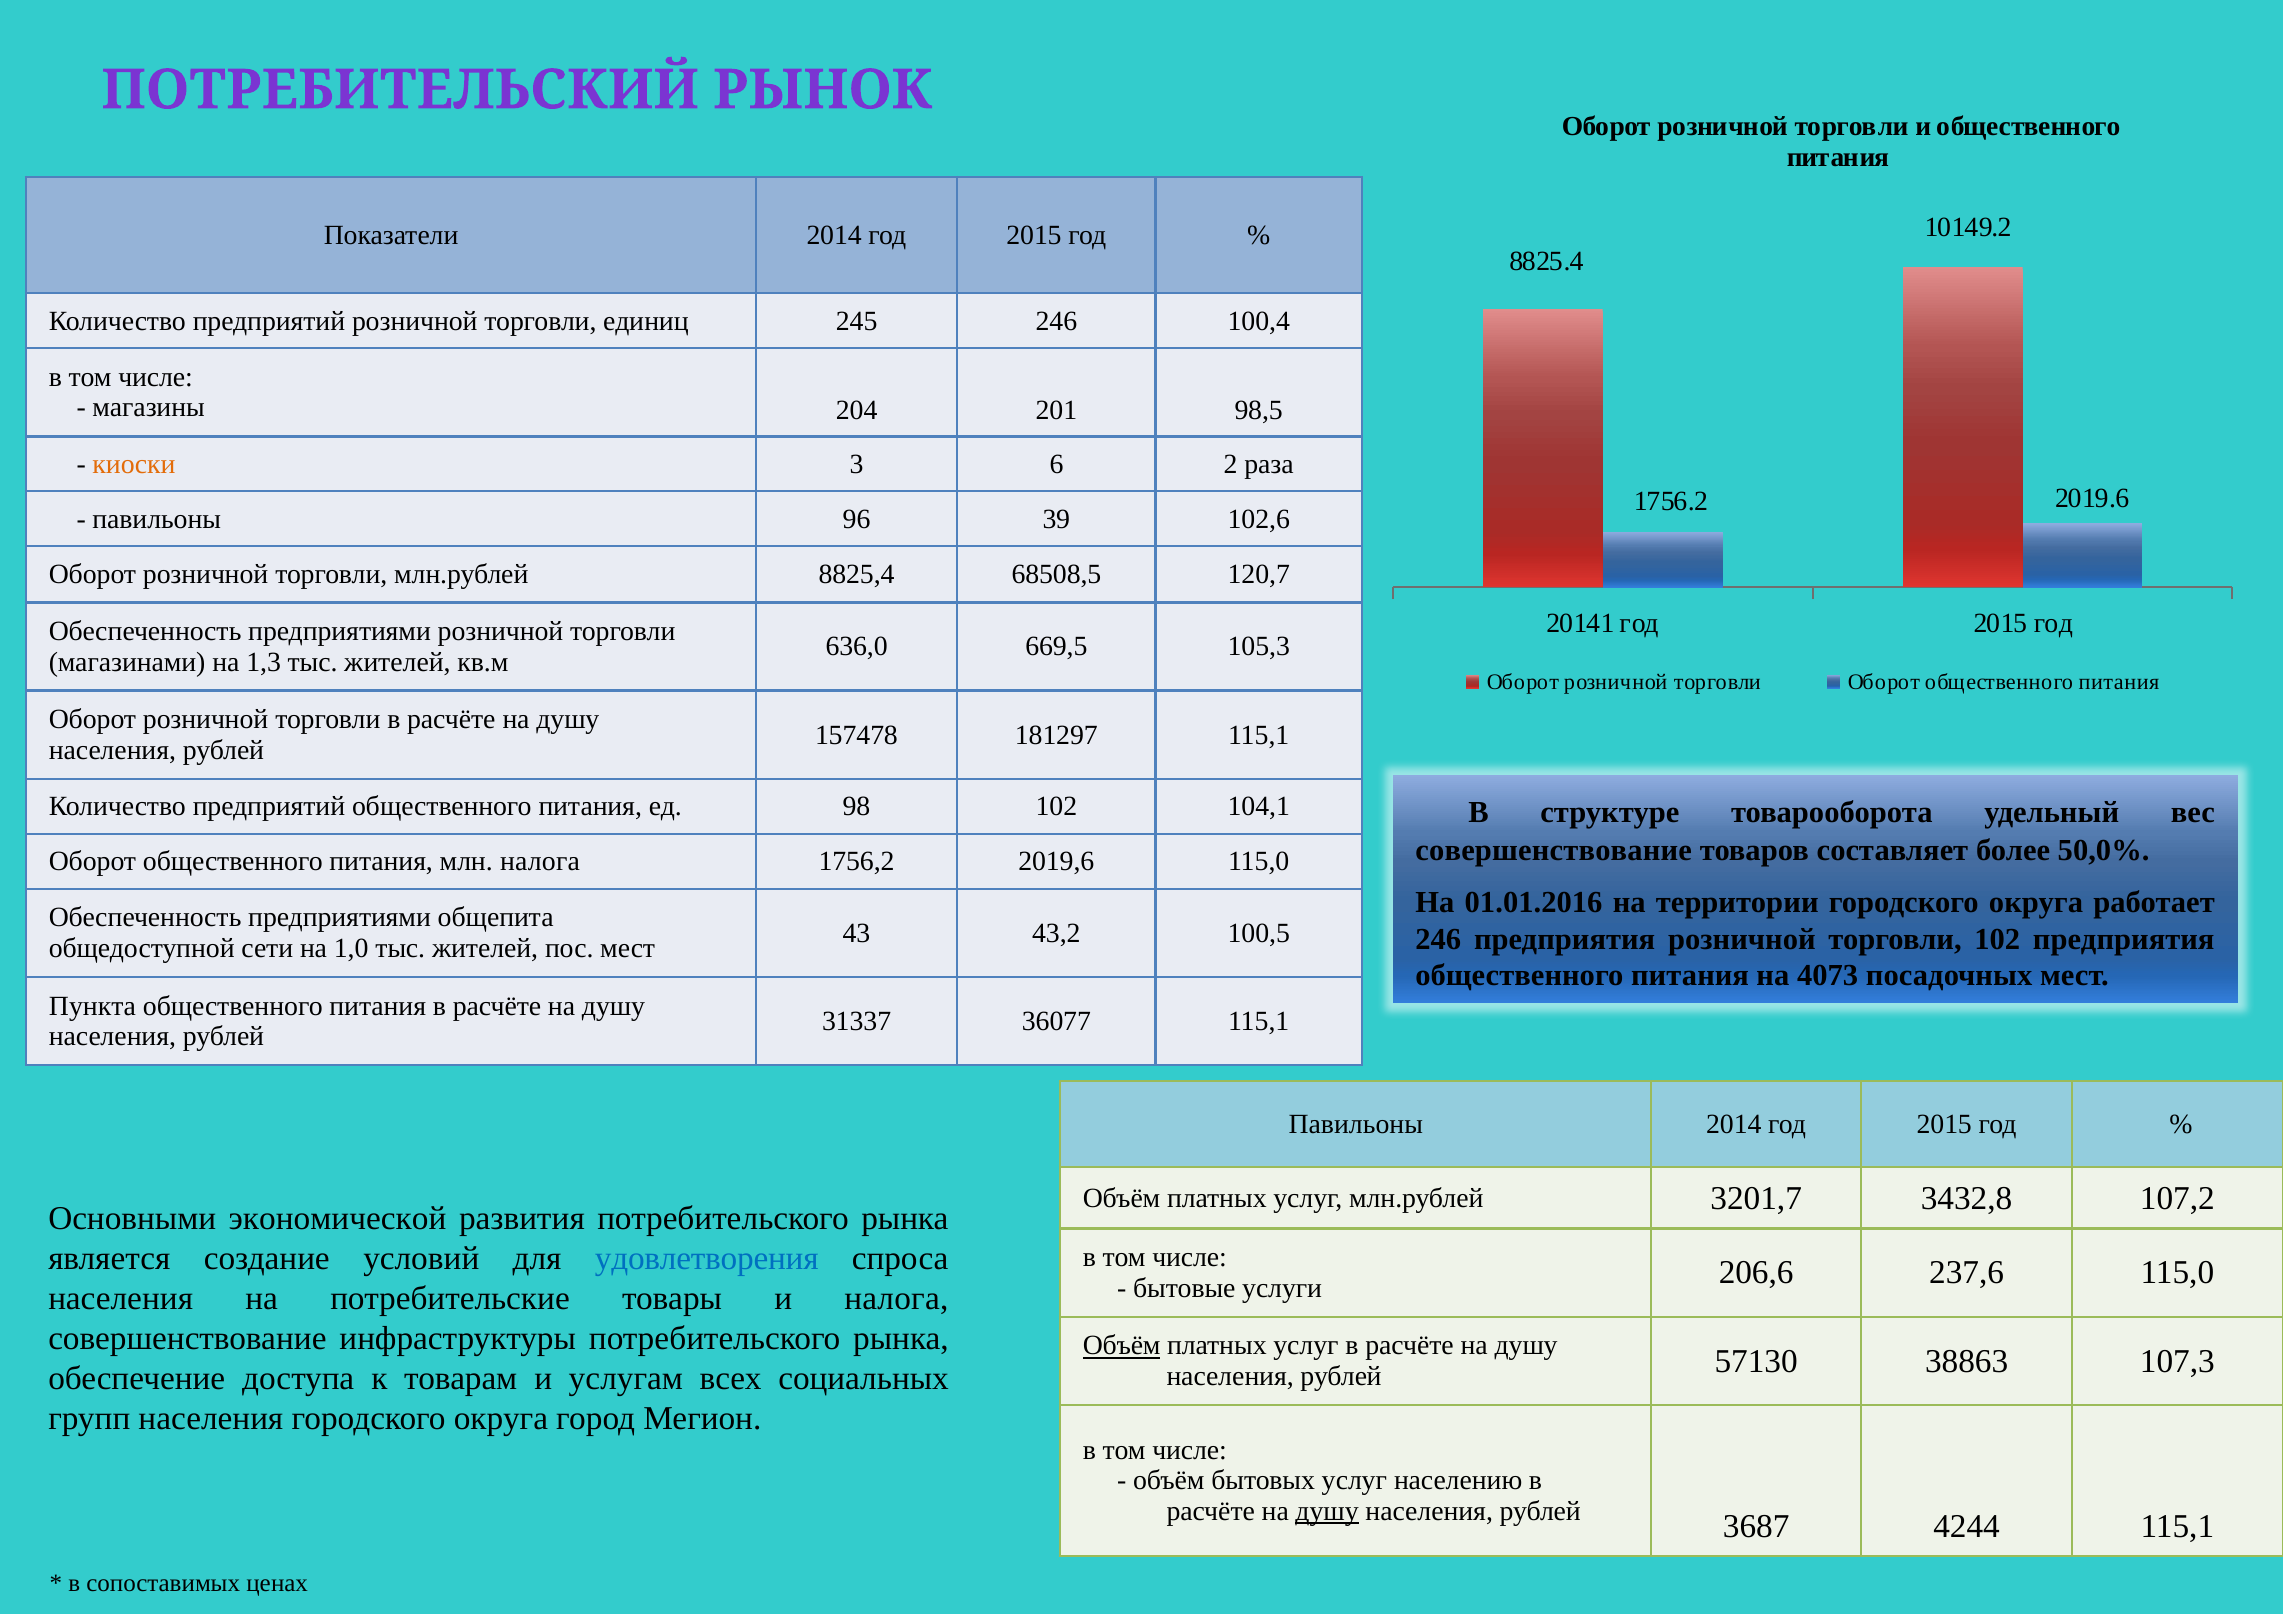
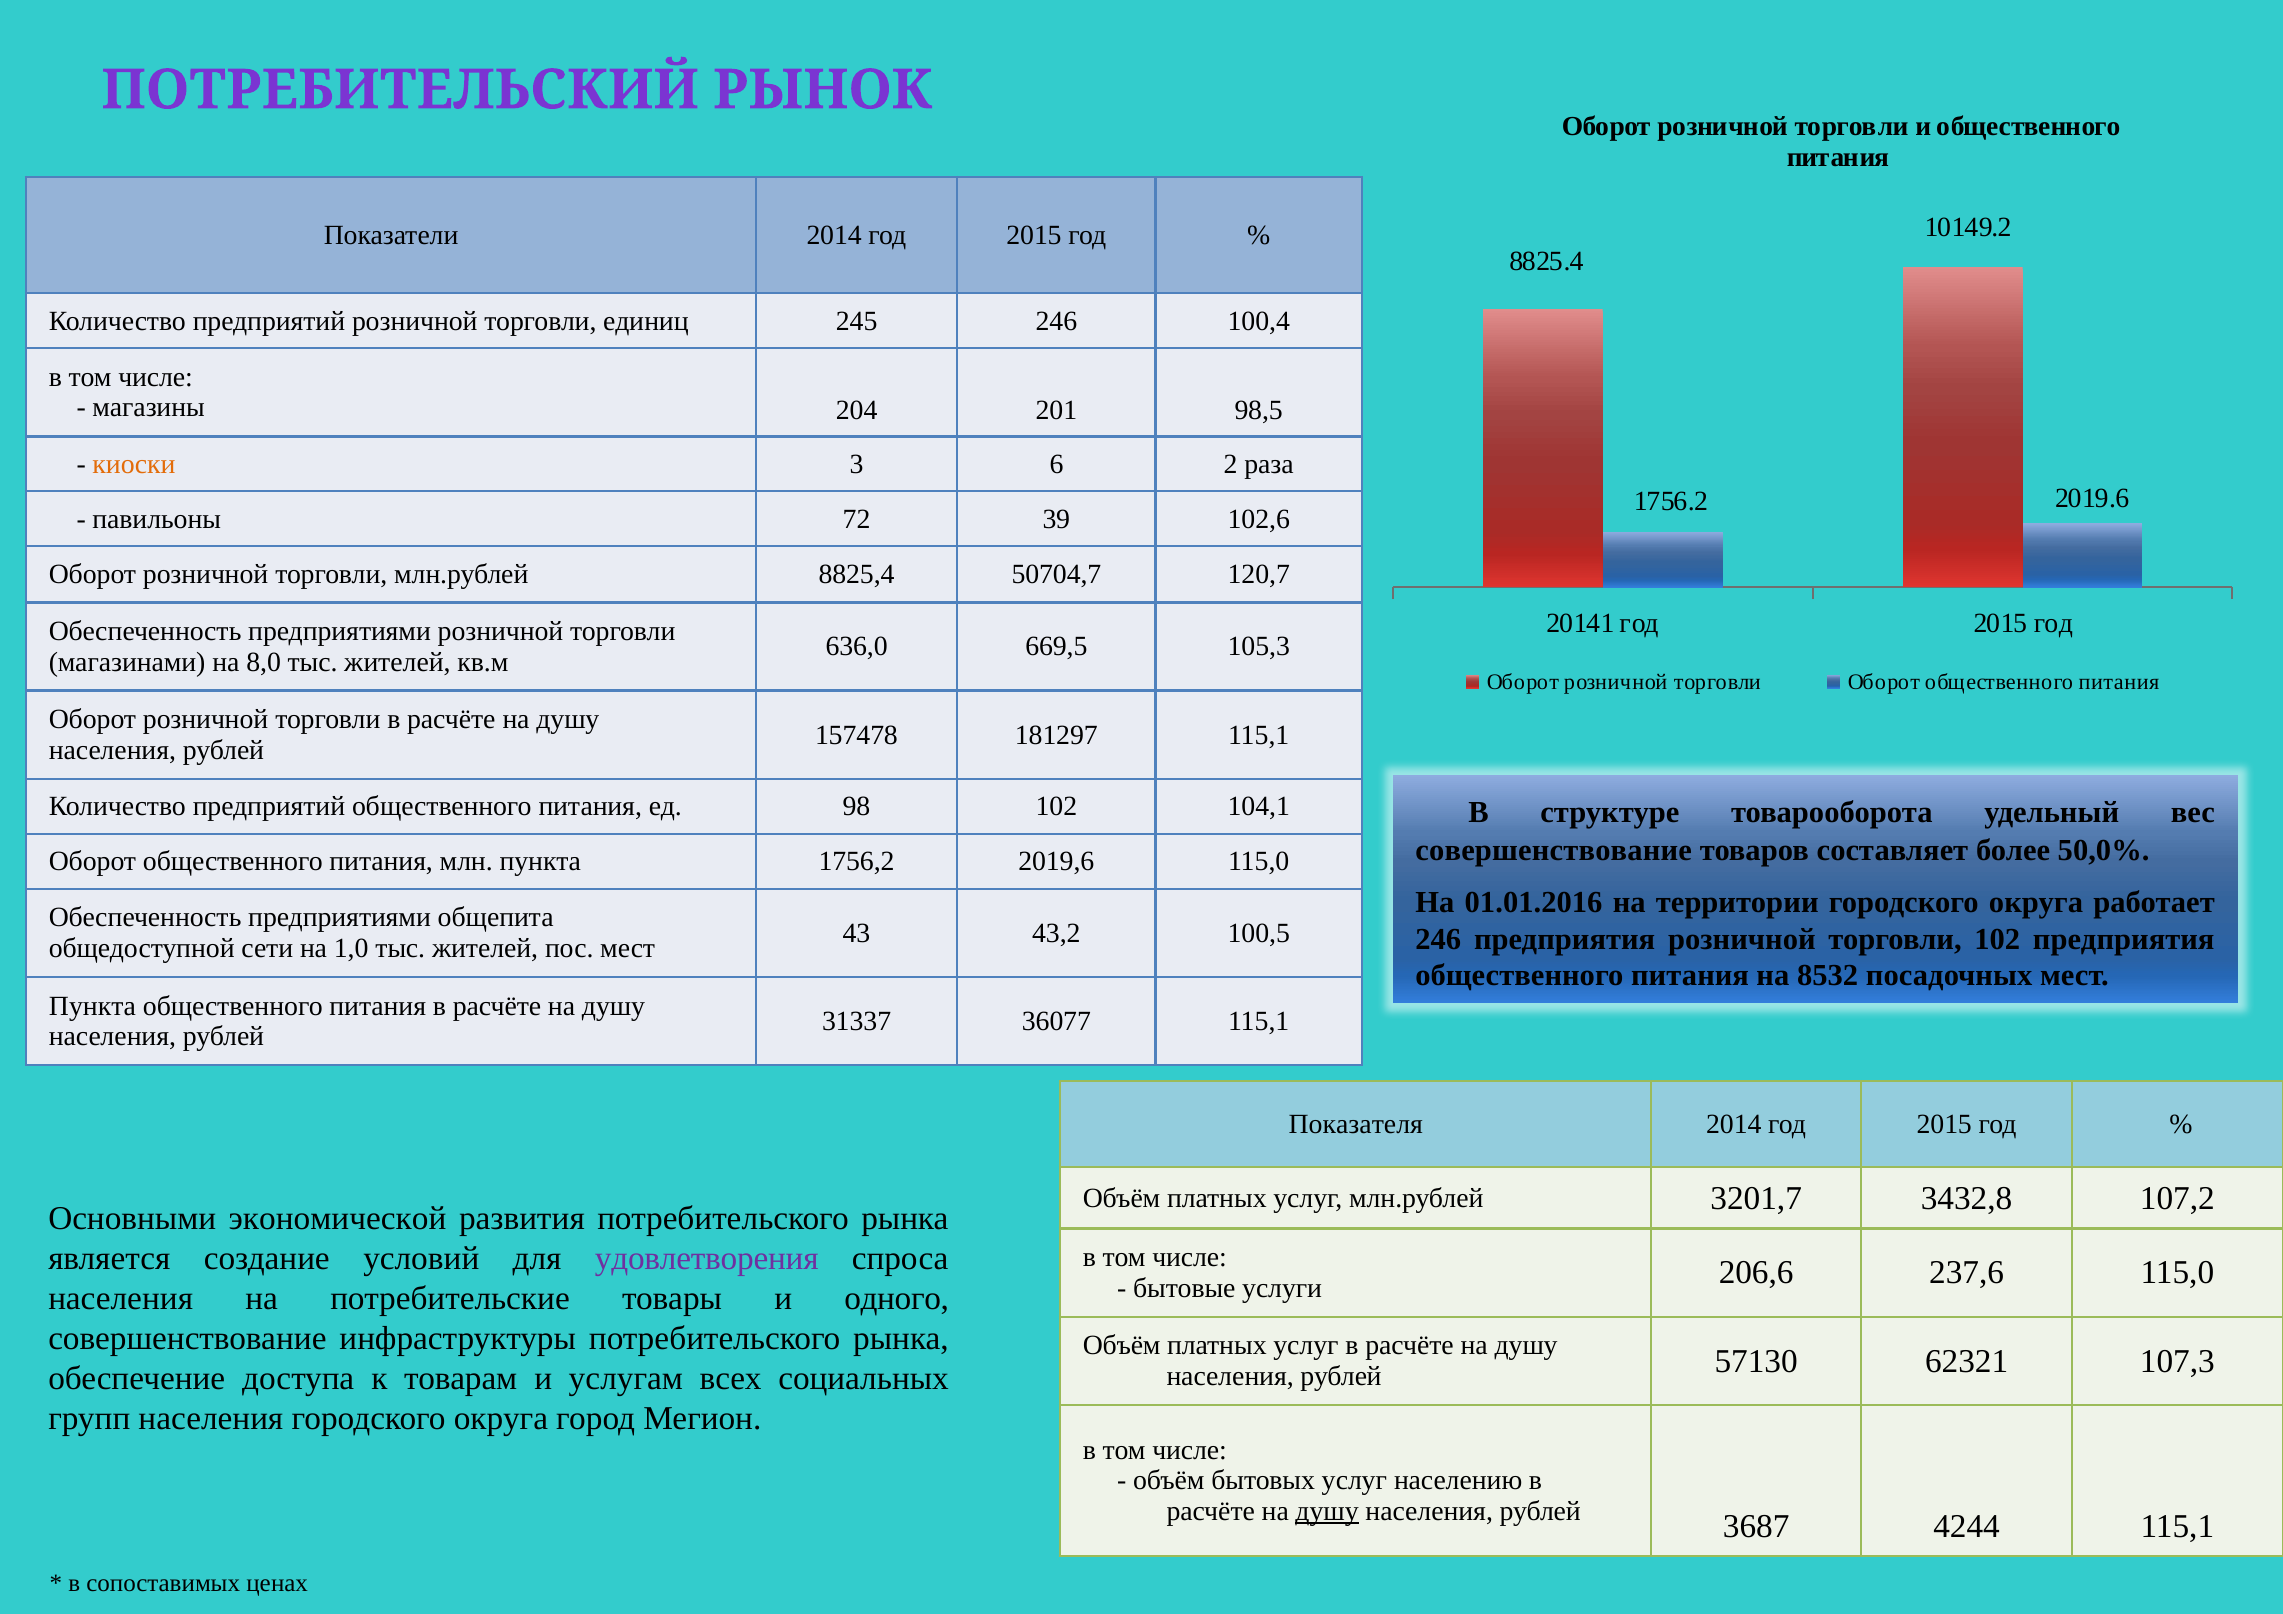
96: 96 -> 72 (857, 519)
68508,5: 68508,5 -> 50704,7 (1056, 574)
1,3: 1,3 -> 8,0 (264, 662)
млн налога: налога -> пункта (540, 861)
4073: 4073 -> 8532 (1828, 976)
Павильоны: Павильоны -> Показателя (1356, 1124)
удовлетворения colour: blue -> purple (707, 1258)
и налога: налога -> одного (897, 1298)
Объём underline: present -> none (1122, 1346)
38863: 38863 -> 62321 (1967, 1361)
